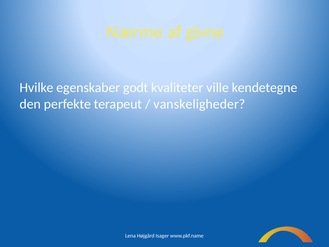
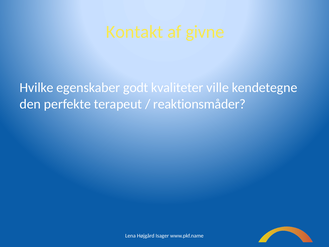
Nærme: Nærme -> Kontakt (135, 32)
vanskeligheder: vanskeligheder -> reaktionsmåder (200, 104)
